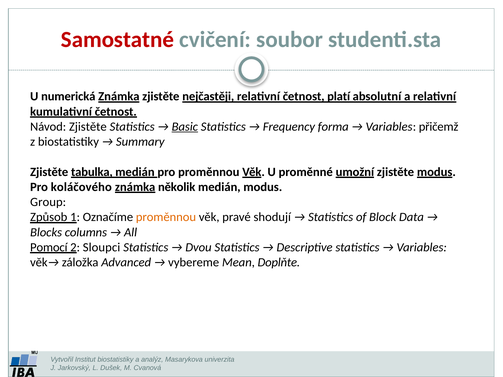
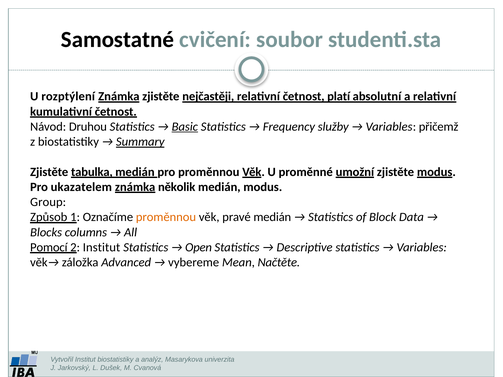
Samostatné colour: red -> black (117, 40)
numerická: numerická -> rozptýlení (68, 97)
Návod Zjistěte: Zjistěte -> Druhou (88, 127)
forma: forma -> služby (333, 127)
Summary underline: none -> present (140, 142)
koláčového: koláčového -> ukazatelem (81, 187)
pravé shodují: shodují -> medián (272, 217)
2 Sloupci: Sloupci -> Institut (102, 247)
Dvou: Dvou -> Open (199, 247)
Doplňte: Doplňte -> Načtěte (279, 263)
